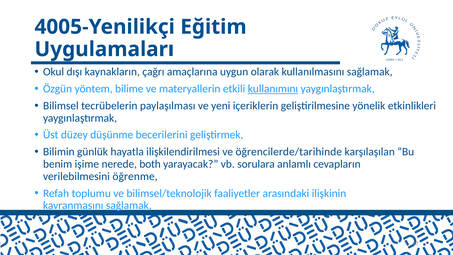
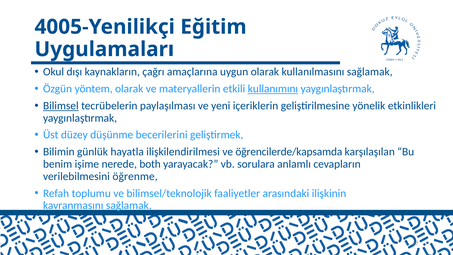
yöntem bilime: bilime -> olarak (129, 89)
Bilimsel underline: none -> present (61, 106)
öğrencilerde/tarihinde: öğrencilerde/tarihinde -> öğrencilerde/kapsamda (289, 152)
